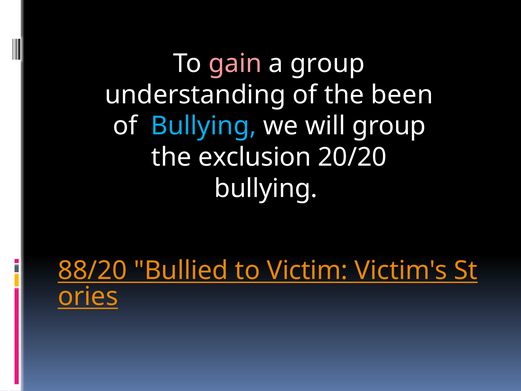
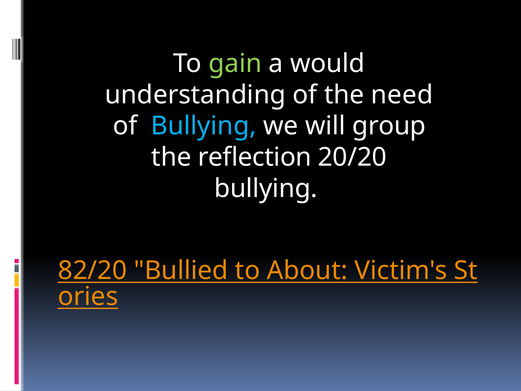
gain colour: pink -> light green (235, 63)
a group: group -> would (328, 63)
been: been -> need (402, 95)
exclusion: exclusion -> reflection (255, 157)
88/20: 88/20 -> 82/20 (92, 270)
Victim: Victim -> About (307, 270)
